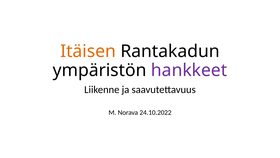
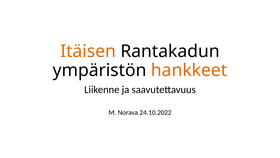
hankkeet colour: purple -> orange (189, 70)
